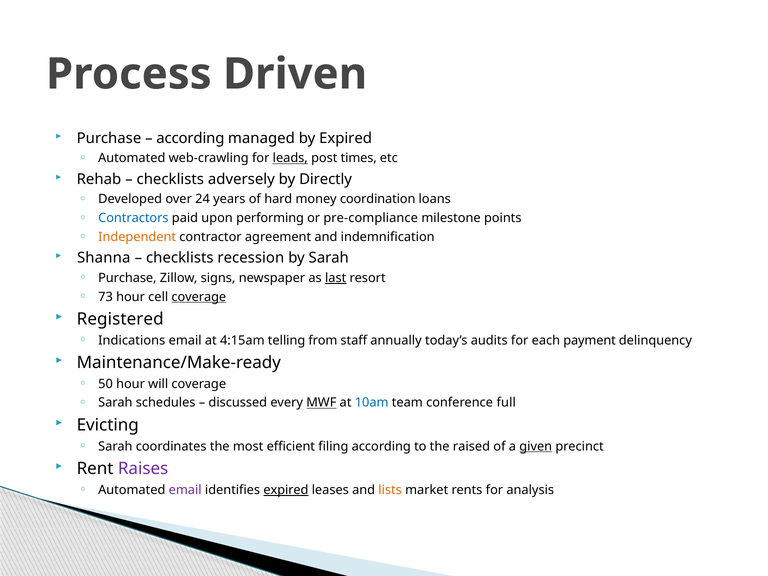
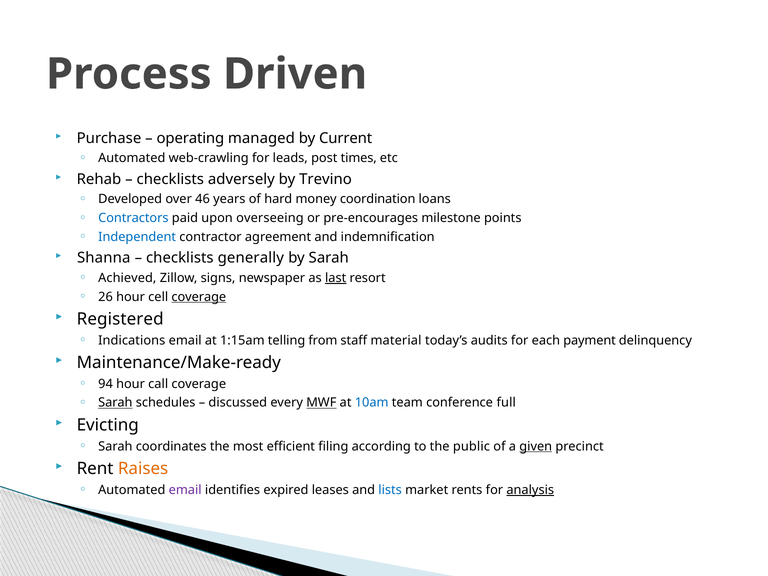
according: according -> operating (190, 138)
by Expired: Expired -> Current (346, 138)
leads underline: present -> none (290, 158)
Directly: Directly -> Trevino (326, 179)
24: 24 -> 46 (203, 199)
performing: performing -> overseeing (270, 218)
pre-compliance: pre-compliance -> pre-encourages (371, 218)
Independent colour: orange -> blue (137, 237)
recession: recession -> generally (251, 258)
Purchase: Purchase -> Achieved (127, 278)
73: 73 -> 26 (106, 297)
4:15am: 4:15am -> 1:15am (242, 340)
annually: annually -> material (396, 340)
50: 50 -> 94 (106, 384)
will: will -> call (158, 384)
Sarah underline: none -> present (115, 403)
raised: raised -> public (471, 446)
Raises colour: purple -> orange (143, 469)
expired underline: present -> none (286, 490)
lists colour: orange -> blue (390, 490)
analysis underline: none -> present (530, 490)
